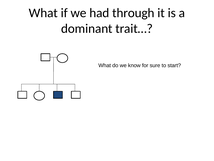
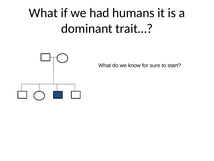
through: through -> humans (133, 13)
